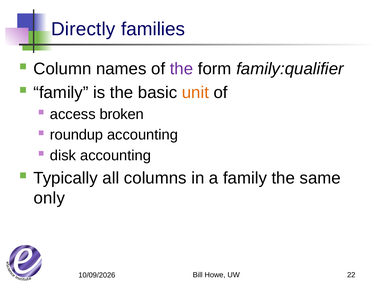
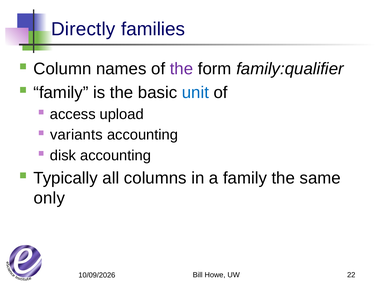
unit colour: orange -> blue (195, 92)
broken: broken -> upload (122, 114)
roundup: roundup -> variants (76, 135)
